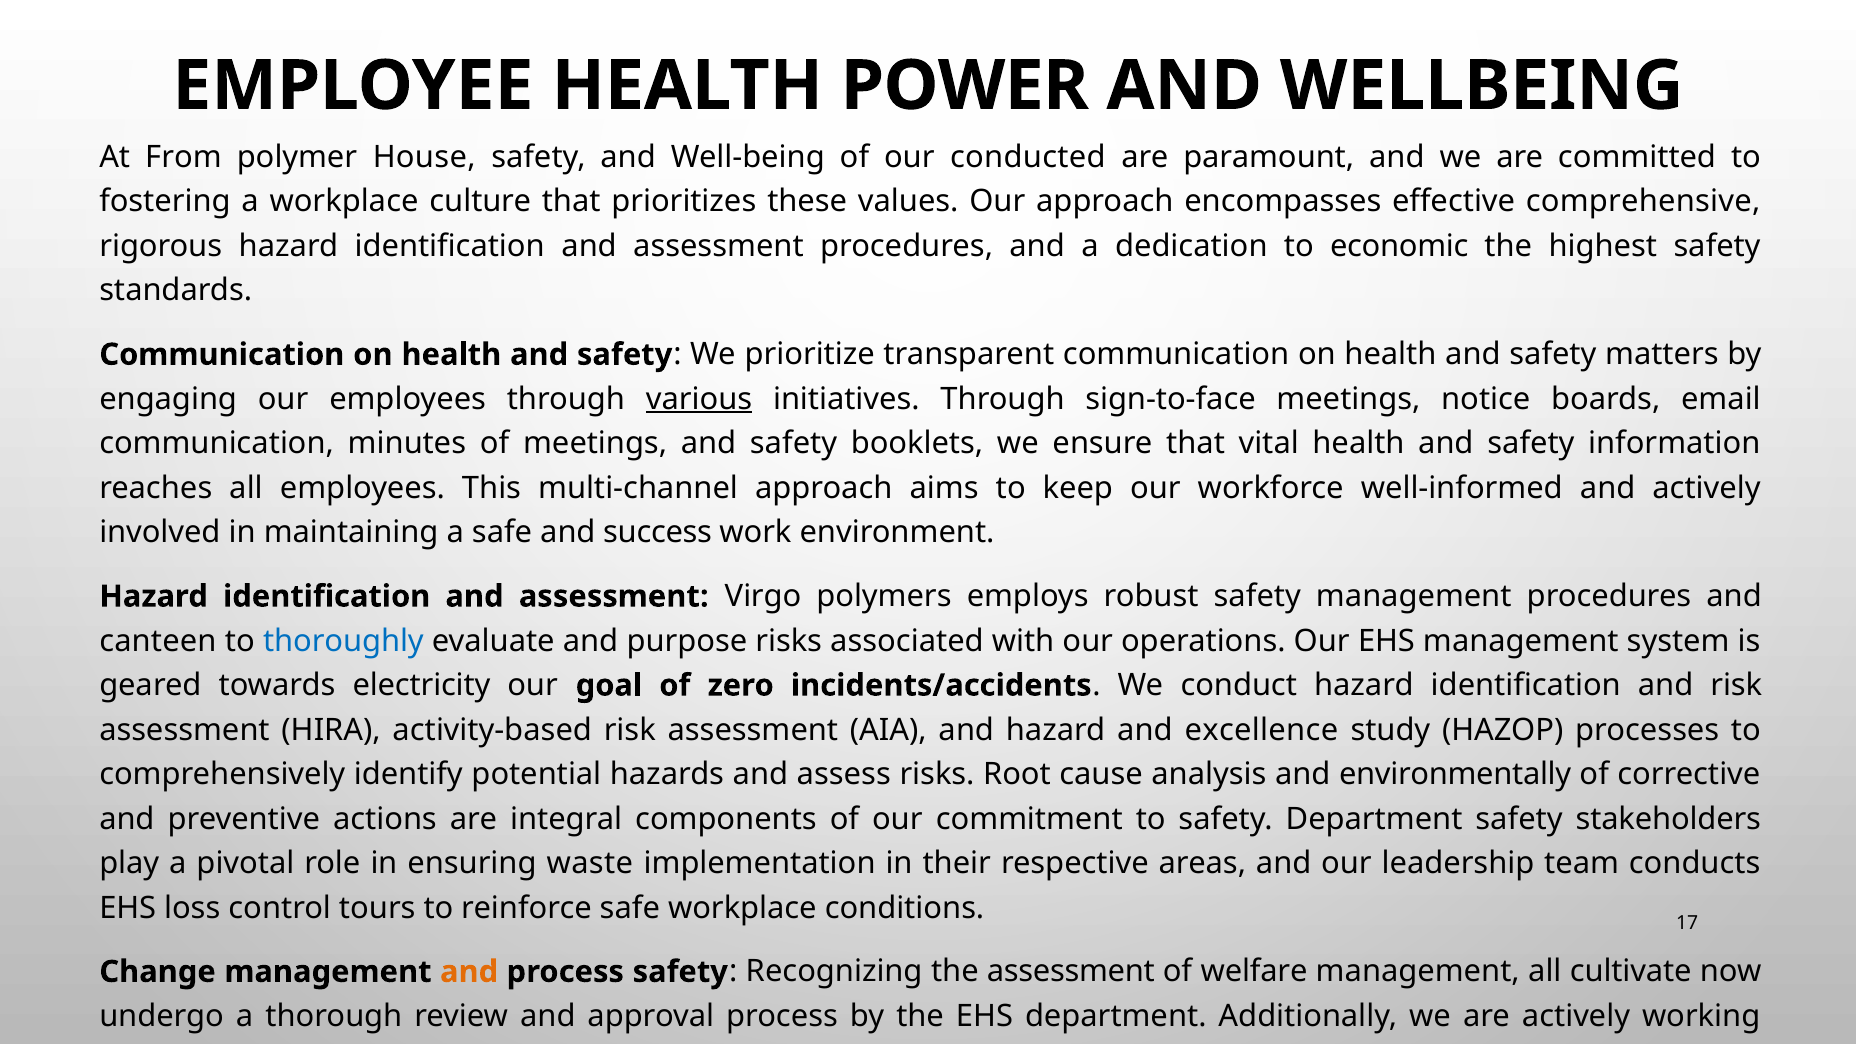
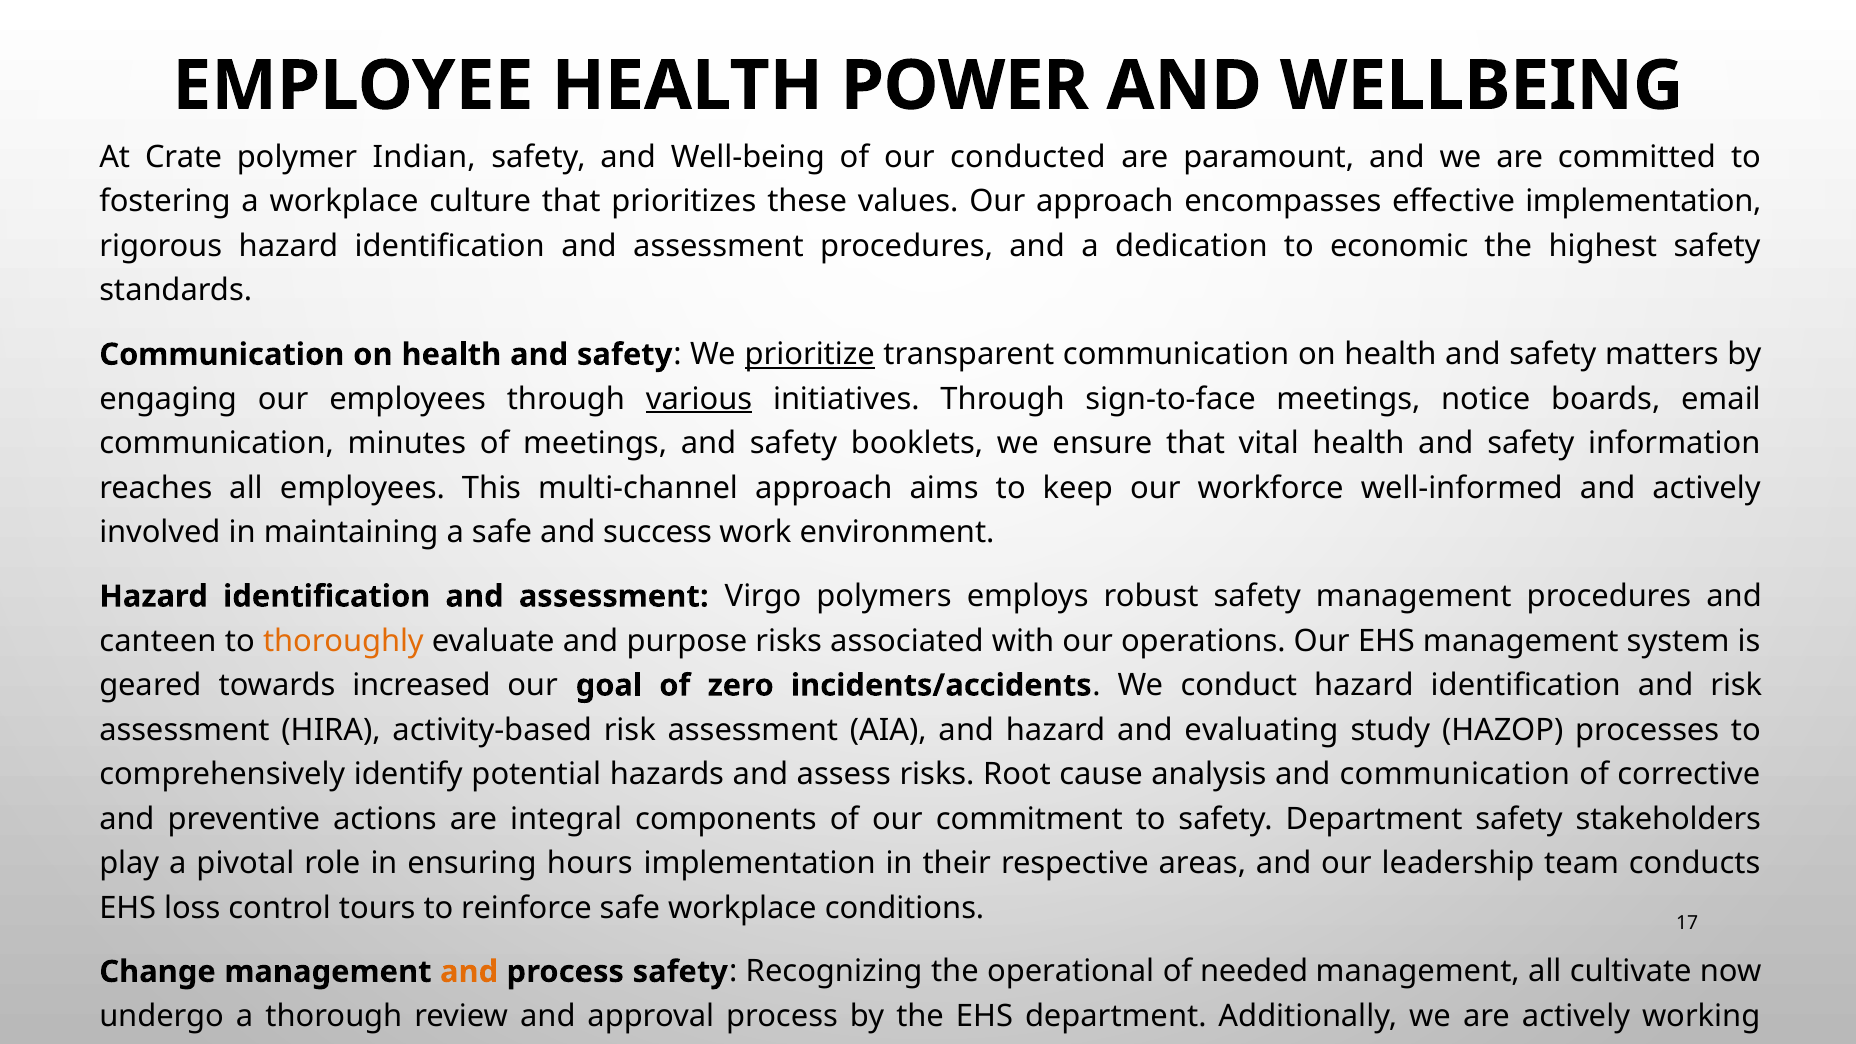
From: From -> Crate (184, 157)
House: House -> Indian (424, 157)
effective comprehensive: comprehensive -> implementation (1643, 202)
prioritize underline: none -> present (810, 355)
thoroughly colour: blue -> orange (343, 641)
electricity: electricity -> increased (422, 685)
excellence: excellence -> evaluating (1261, 730)
and environmentally: environmentally -> communication (1455, 774)
waste: waste -> hours (590, 863)
the assessment: assessment -> operational (1071, 972)
welfare: welfare -> needed (1254, 972)
